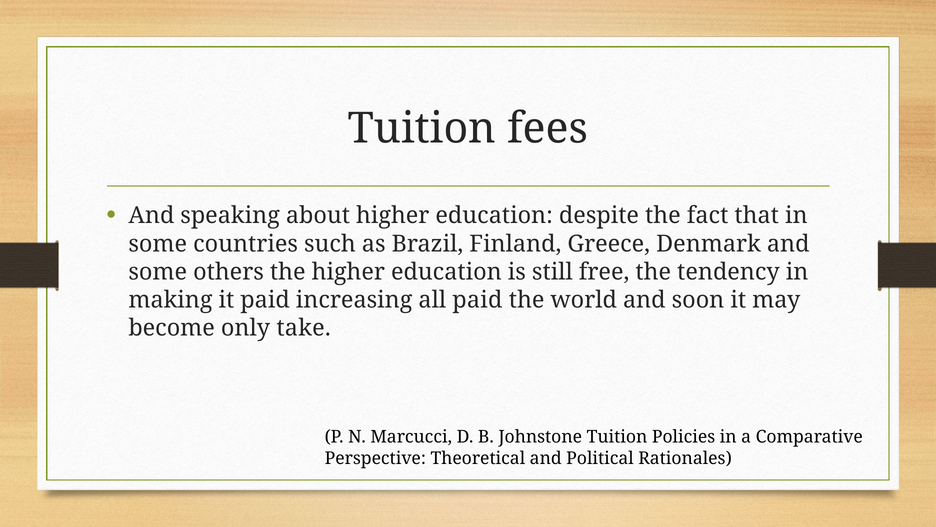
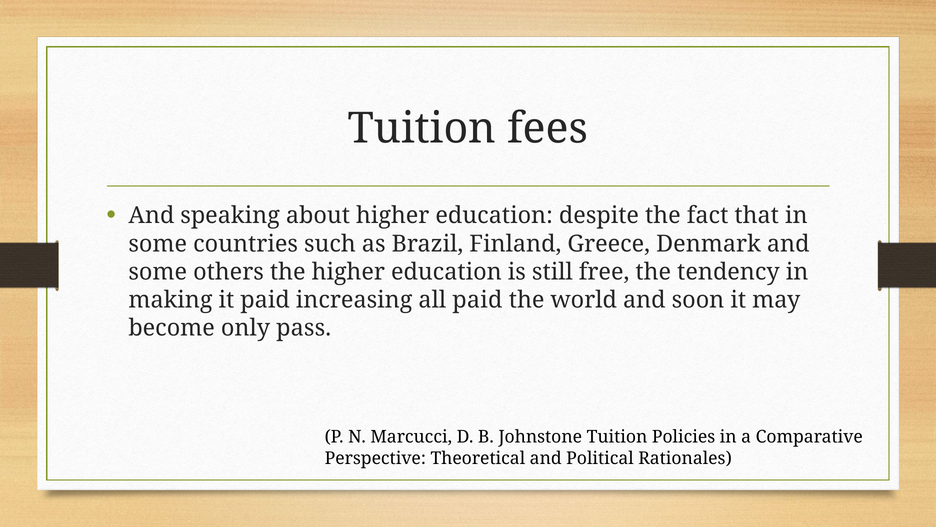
take: take -> pass (304, 328)
